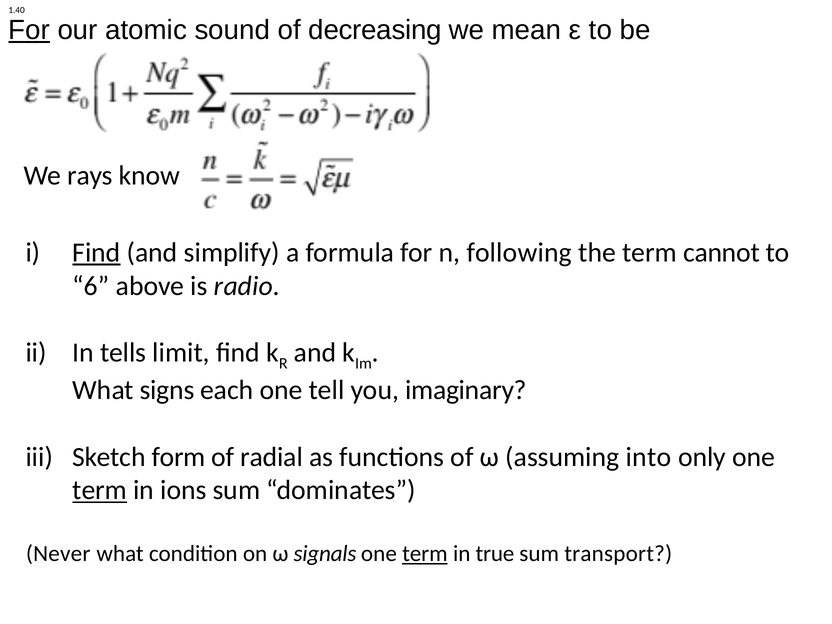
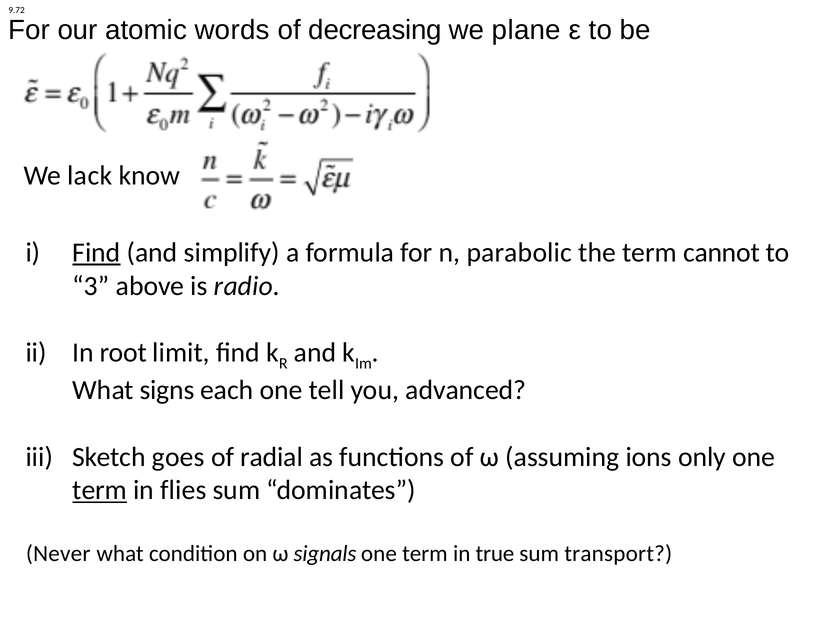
1.40: 1.40 -> 9.72 (17, 10)
For underline: present -> none (29, 30)
sound: sound -> words (232, 30)
mean: mean -> plane (526, 30)
rays: rays -> lack (90, 175)
following: following -> parabolic (519, 253)
6: 6 -> 3 (91, 286)
tells: tells -> root (123, 352)
imaginary: imaginary -> advanced (466, 390)
form: form -> goes (178, 457)
into: into -> ions (649, 457)
ions: ions -> flies (183, 490)
term underline: present -> none (425, 554)
